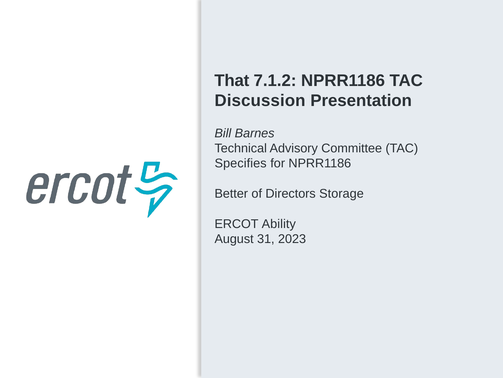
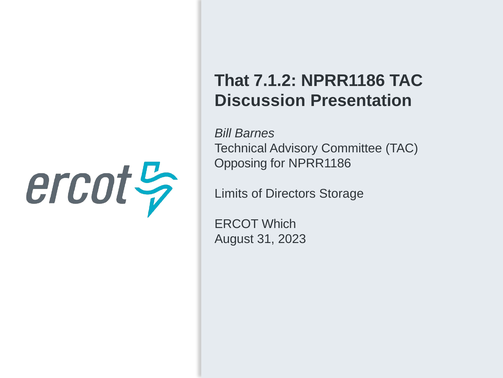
Specifies: Specifies -> Opposing (241, 163)
Better: Better -> Limits (231, 193)
Ability: Ability -> Which (279, 223)
